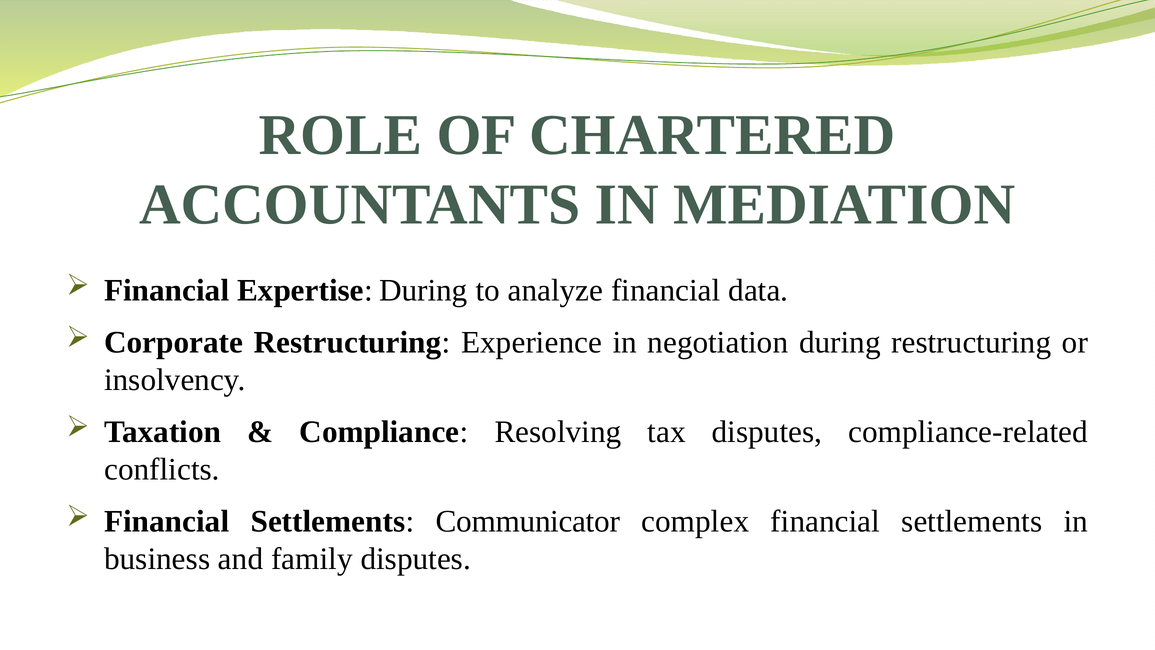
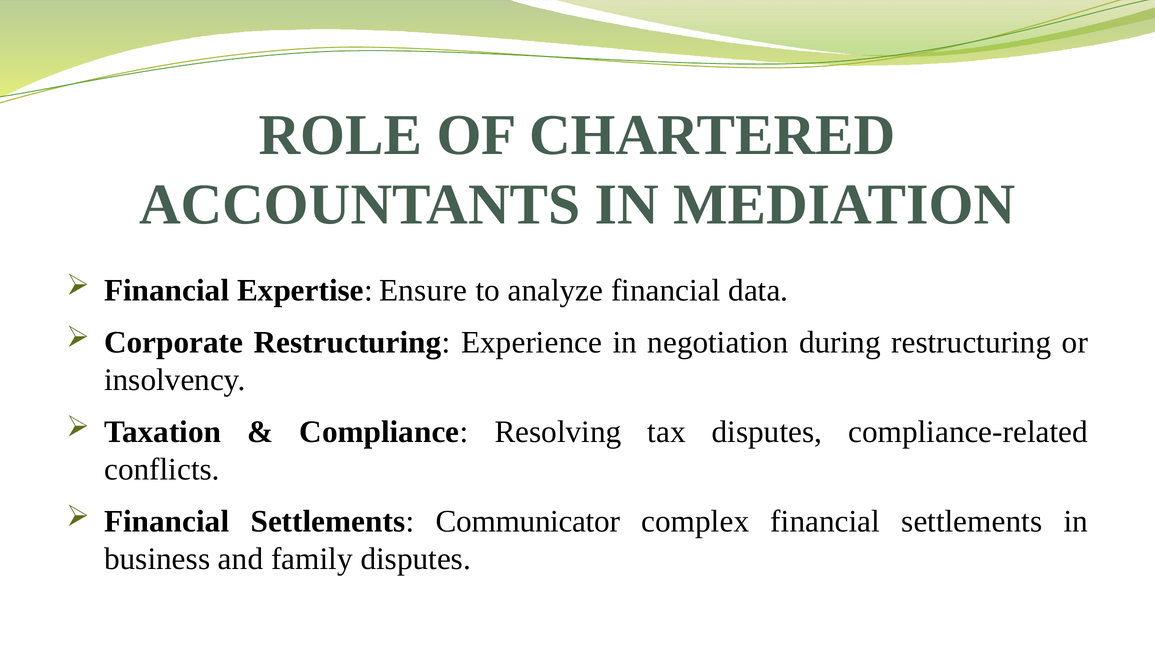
Expertise During: During -> Ensure (423, 290)
